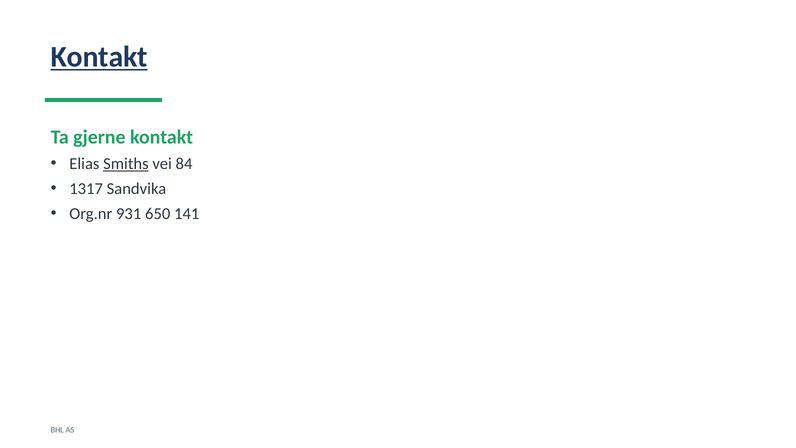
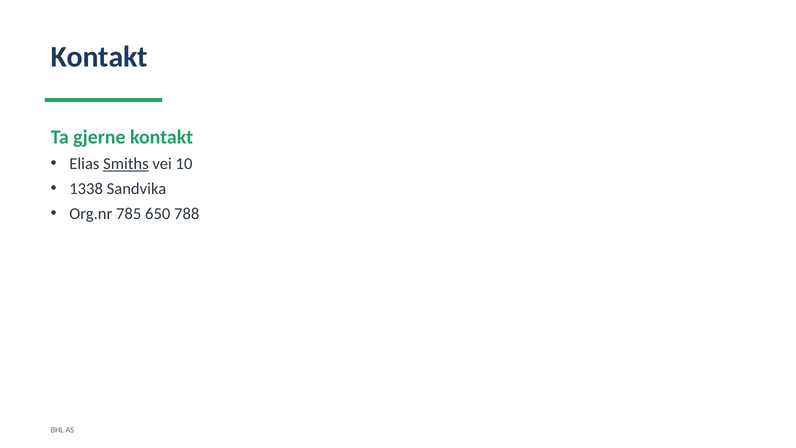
Kontakt underline: present -> none (99, 57)
84: 84 -> 10 (184, 164)
1317: 1317 -> 1338 (86, 189)
931: 931 -> 785 (129, 213)
141: 141 -> 788 (187, 213)
